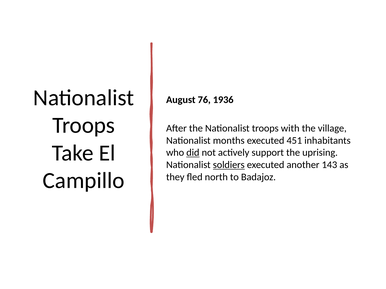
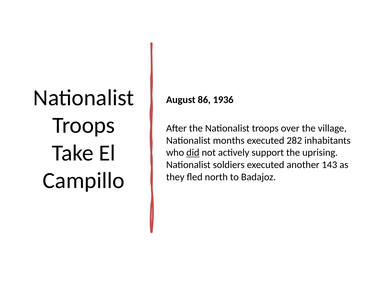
76: 76 -> 86 (204, 100)
with: with -> over (290, 128)
451: 451 -> 282 (294, 141)
soldiers underline: present -> none (229, 165)
